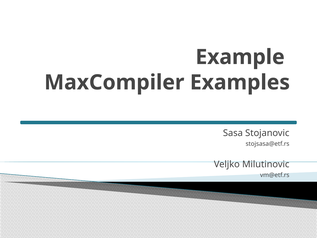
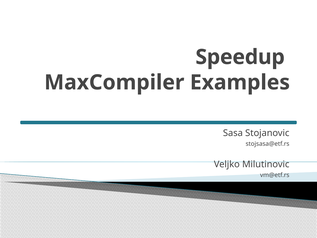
Example: Example -> Speedup (240, 57)
